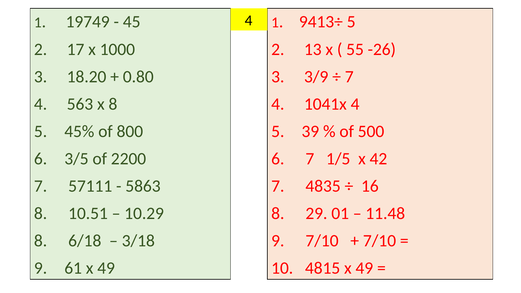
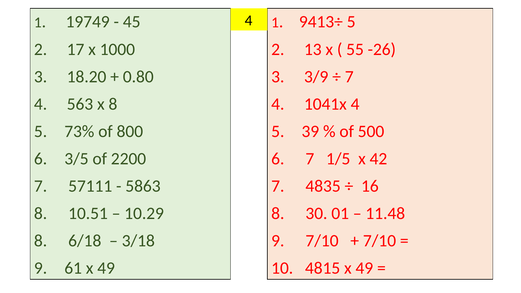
45%: 45% -> 73% (79, 131)
29: 29 -> 30 (316, 213)
